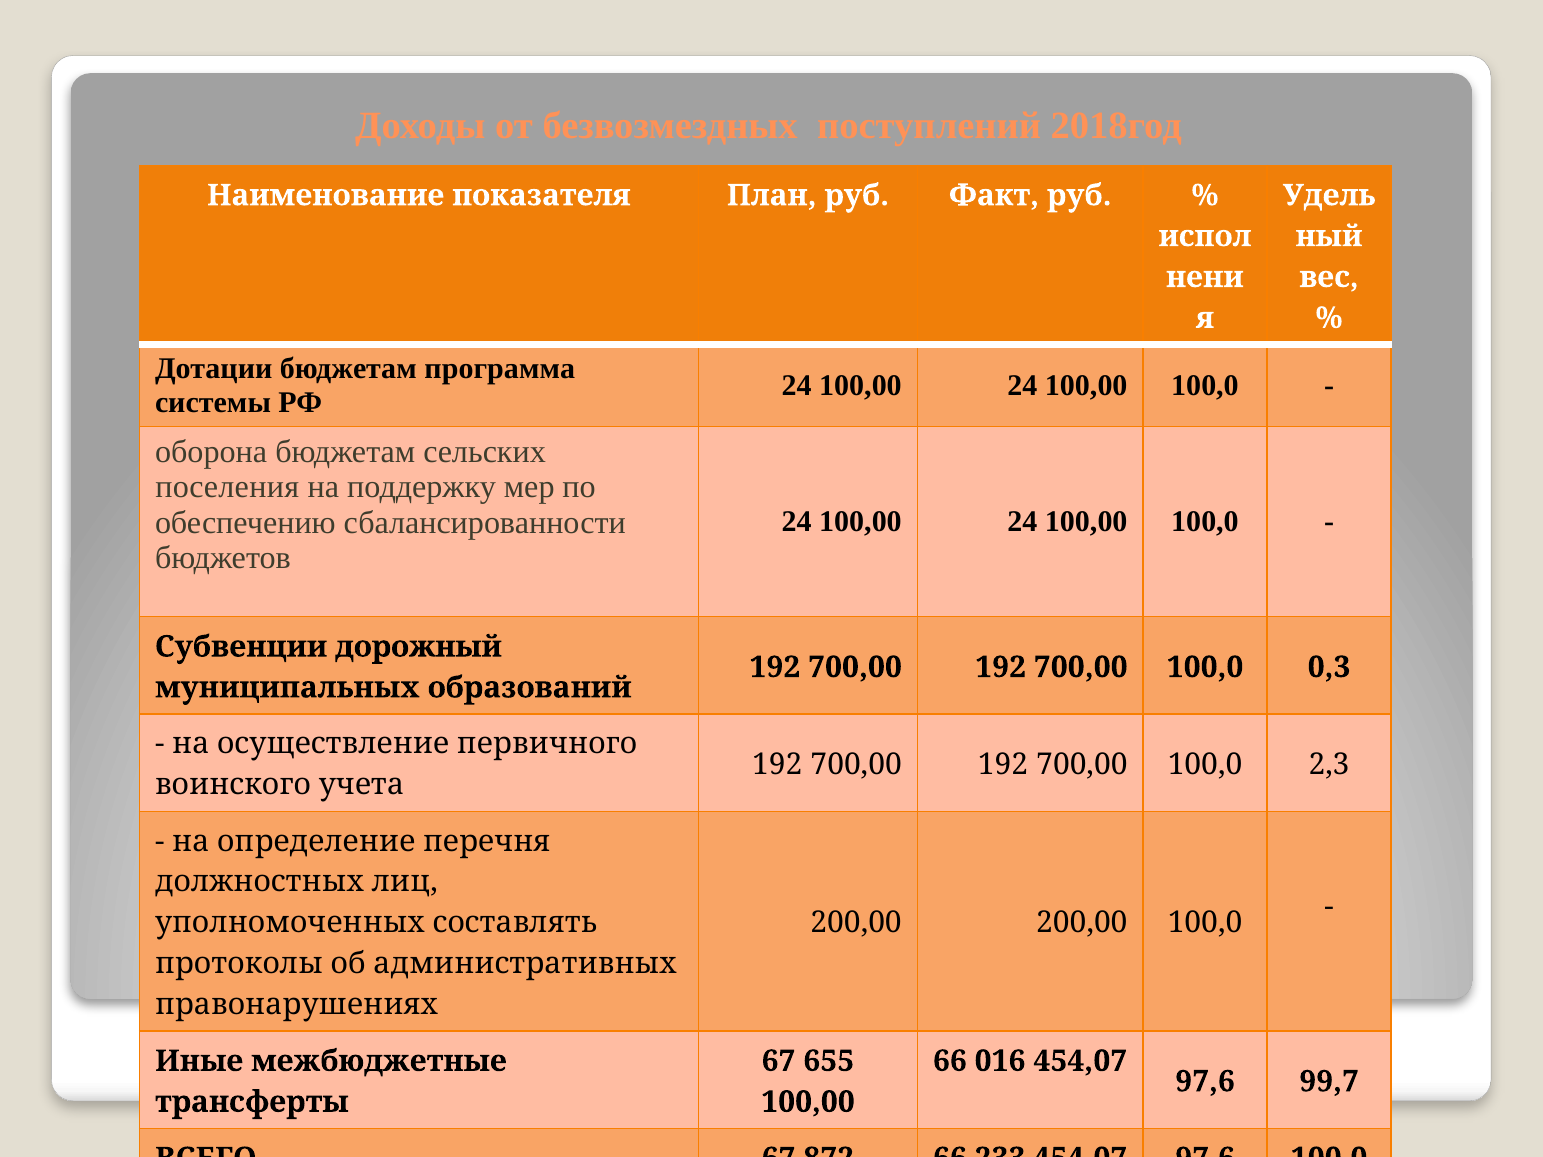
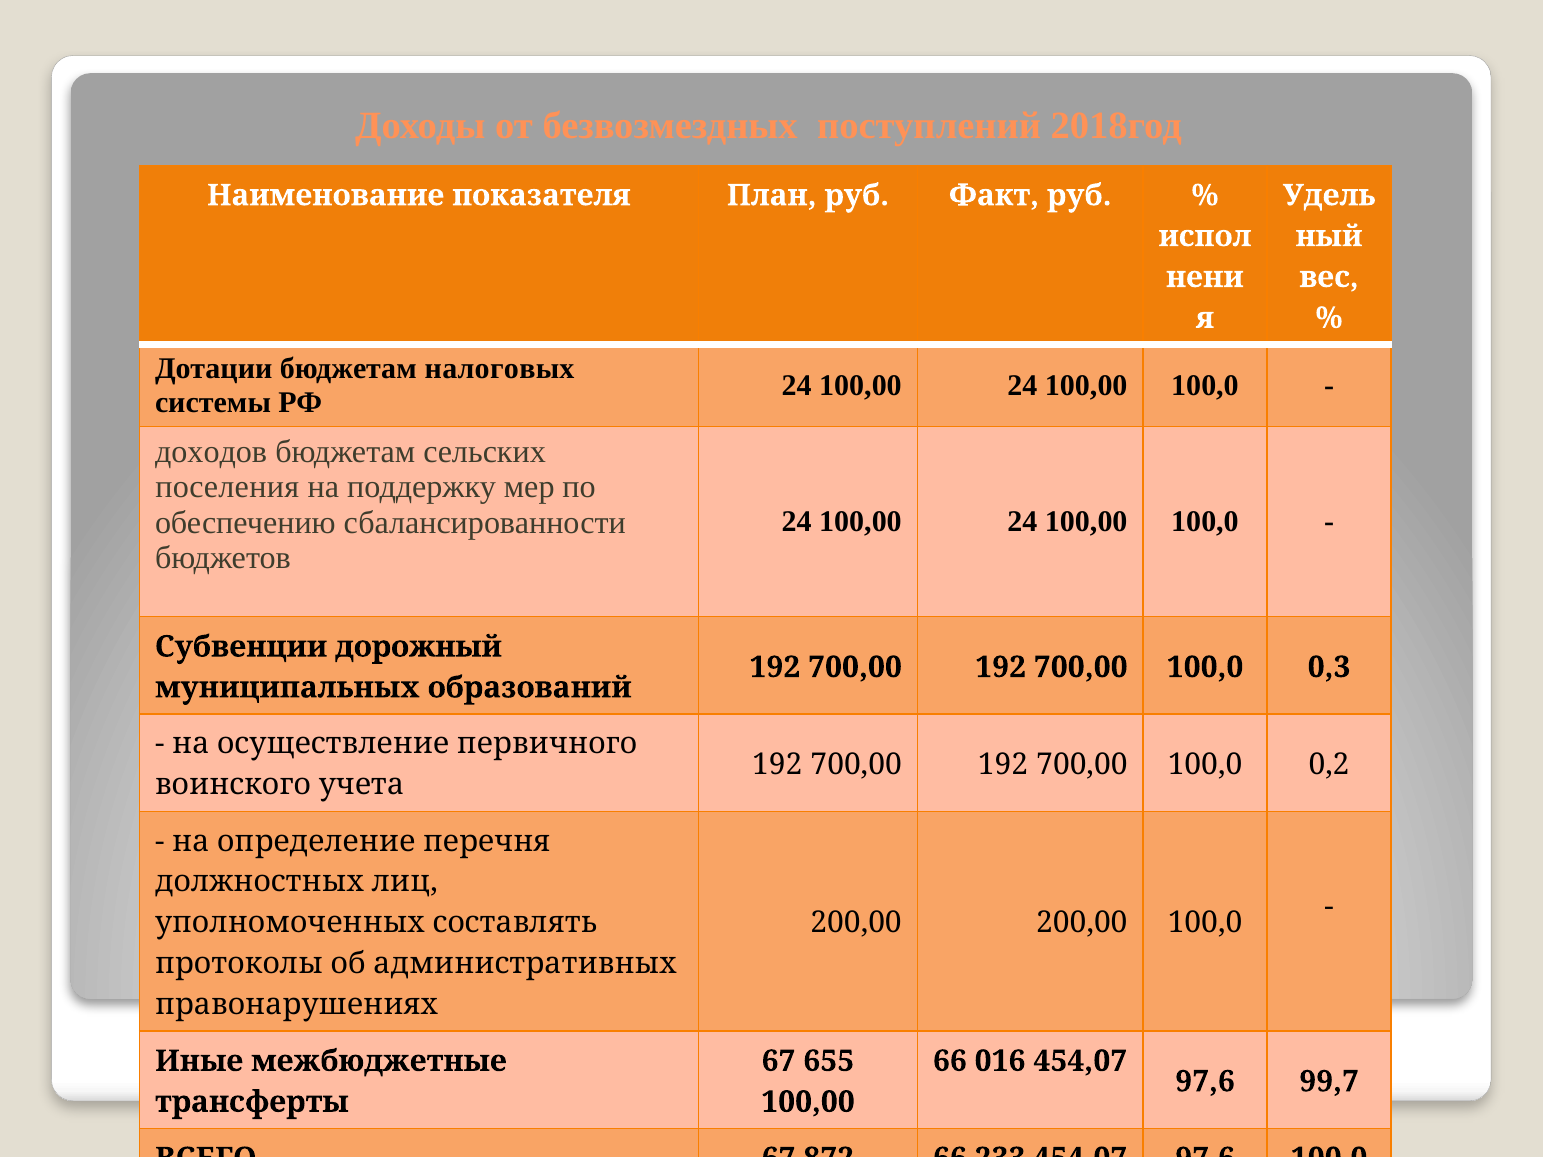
программа: программа -> налоговых (500, 369)
оборона: оборона -> доходов (211, 452)
2,3: 2,3 -> 0,2 (1329, 765)
